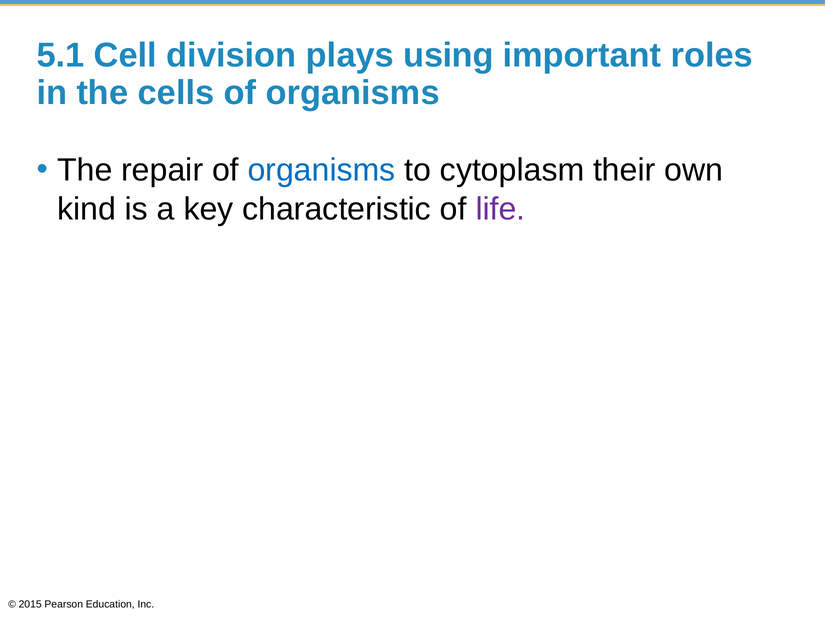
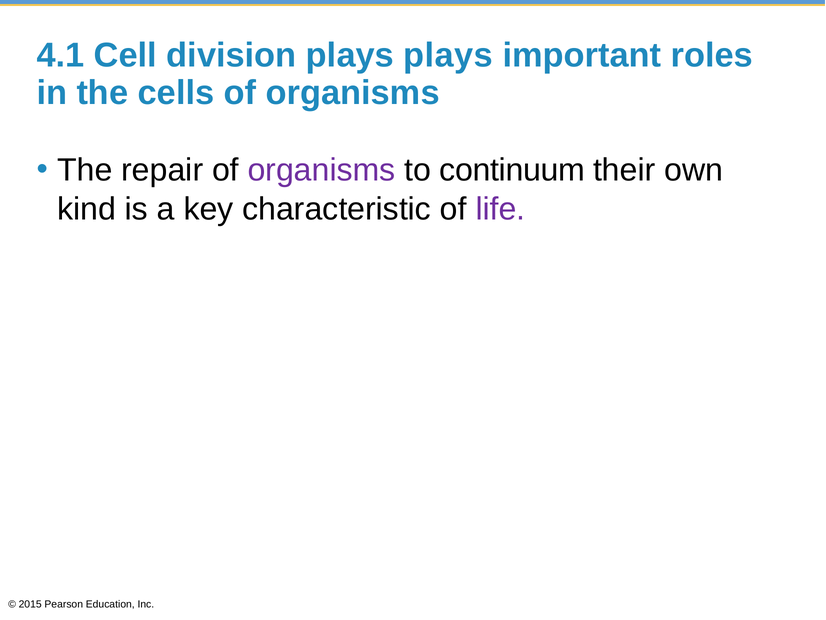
5.1: 5.1 -> 4.1 (60, 55)
plays using: using -> plays (448, 55)
organisms colour: blue -> purple (322, 170)
cytoplasm: cytoplasm -> continuum (512, 170)
